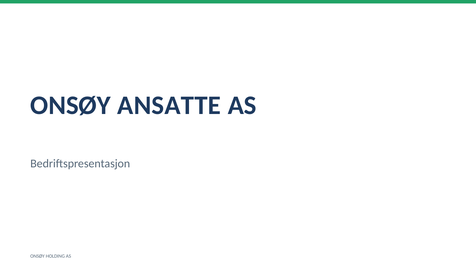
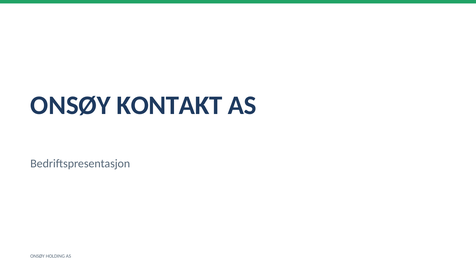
ANSATTE: ANSATTE -> KONTAKT (169, 106)
